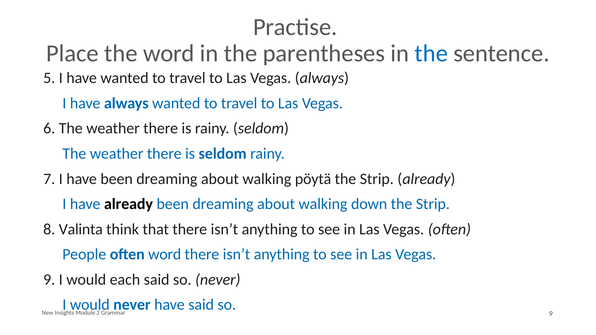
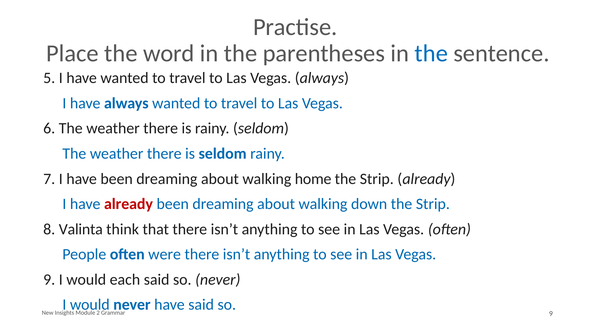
pöytä: pöytä -> home (313, 179)
already colour: black -> red (128, 204)
often word: word -> were (165, 255)
